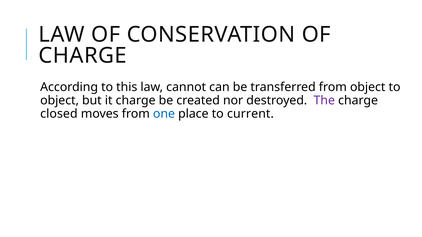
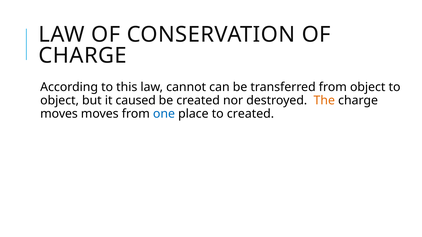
it charge: charge -> caused (136, 101)
The colour: purple -> orange (324, 101)
closed: closed -> moves (59, 114)
to current: current -> created (250, 114)
